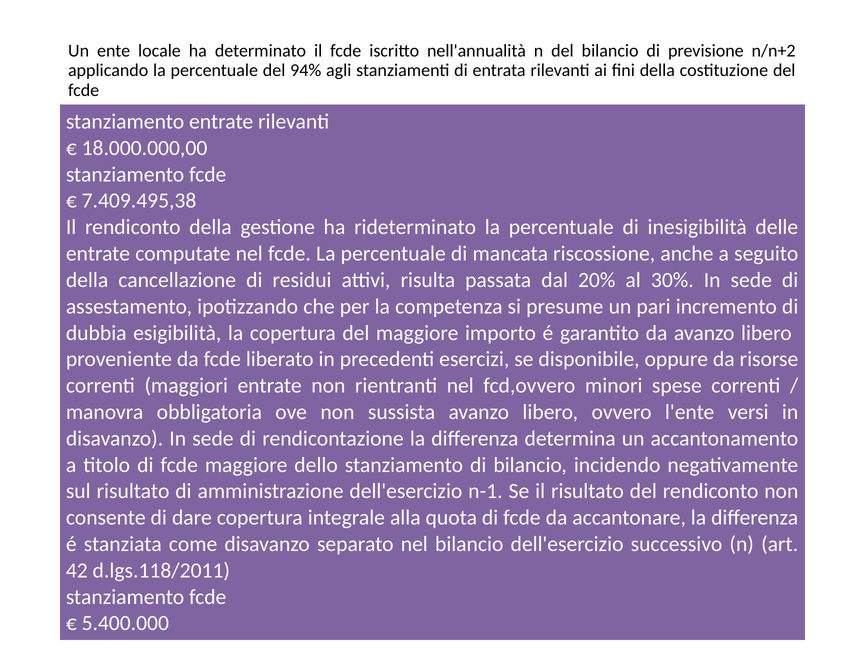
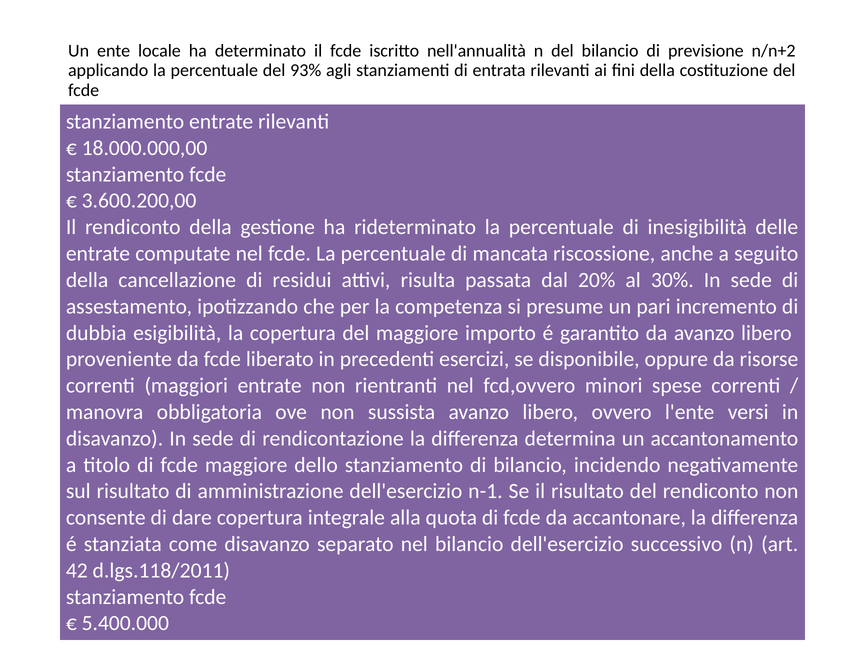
94%: 94% -> 93% (306, 70)
7.409.495,38: 7.409.495,38 -> 3.600.200,00 (139, 201)
